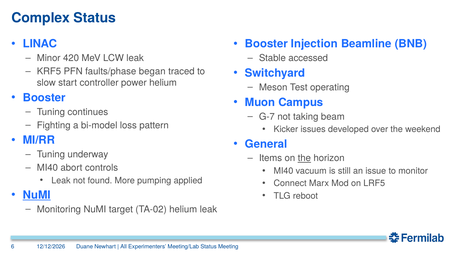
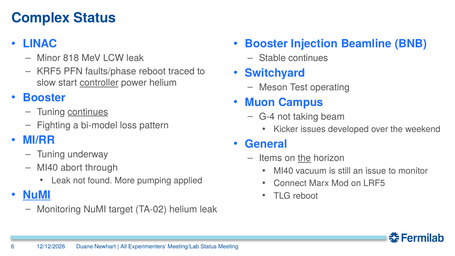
420: 420 -> 818 (71, 58)
Stable accessed: accessed -> continues (308, 58)
faults/phase began: began -> reboot (152, 71)
controller underline: none -> present (99, 83)
continues underline: none -> present (88, 112)
G-7: G-7 -> G-4 (267, 117)
controls: controls -> through (101, 168)
